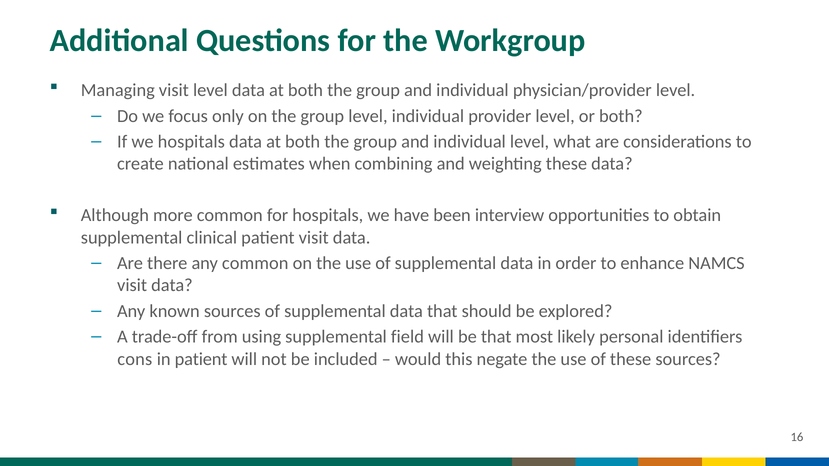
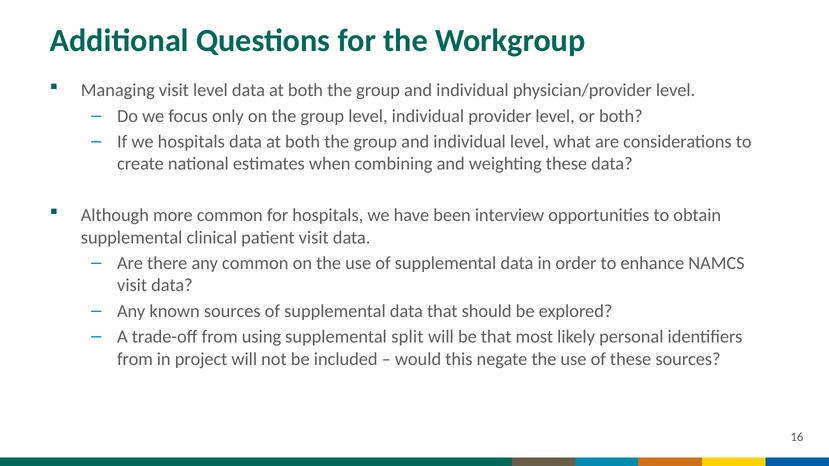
field: field -> split (407, 337)
cons: cons -> from (135, 359)
in patient: patient -> project (201, 359)
